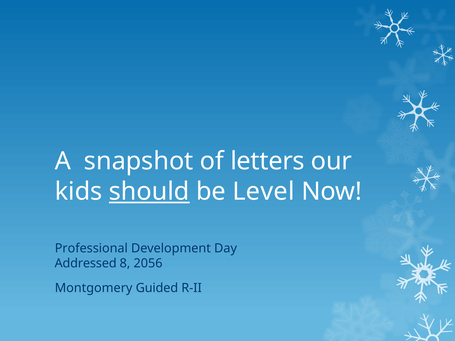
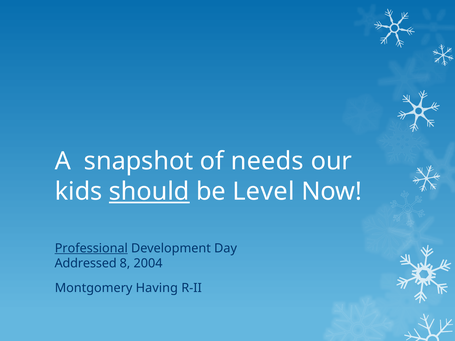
letters: letters -> needs (267, 161)
Professional underline: none -> present (91, 248)
2056: 2056 -> 2004 (148, 264)
Guided: Guided -> Having (157, 288)
